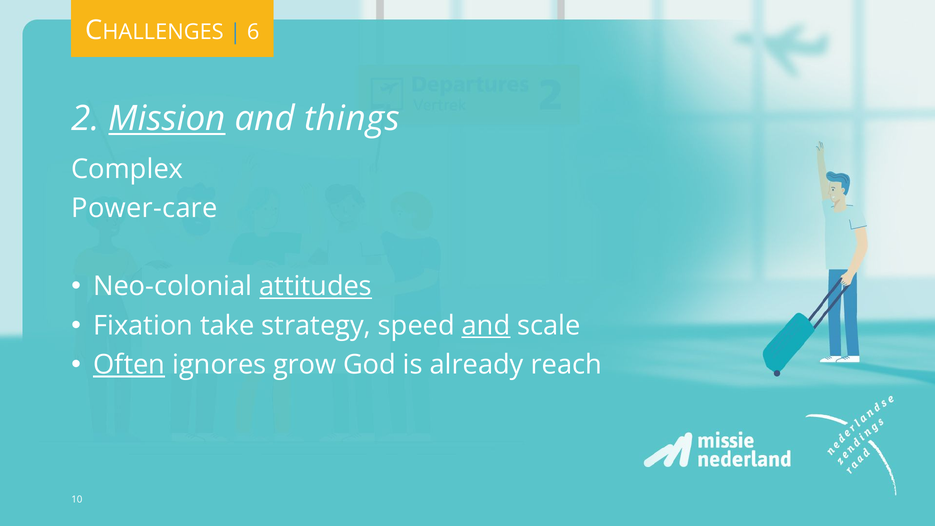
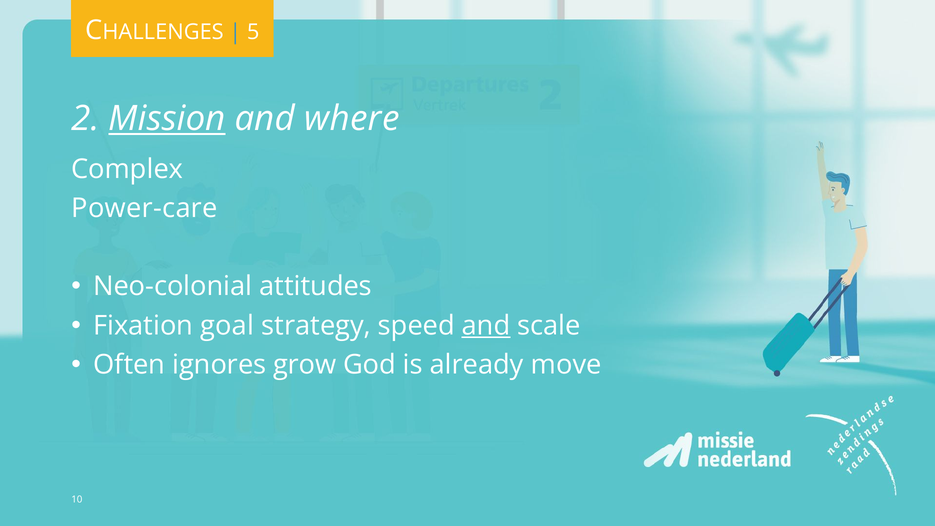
6: 6 -> 5 (253, 32)
things: things -> where (352, 119)
attitudes underline: present -> none (316, 286)
take: take -> goal (227, 326)
Often underline: present -> none (129, 365)
reach: reach -> move (566, 365)
